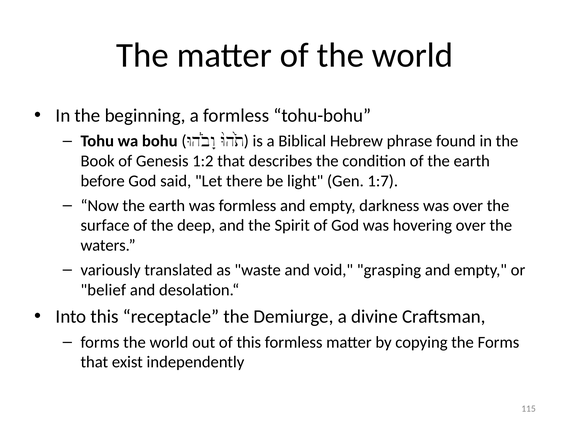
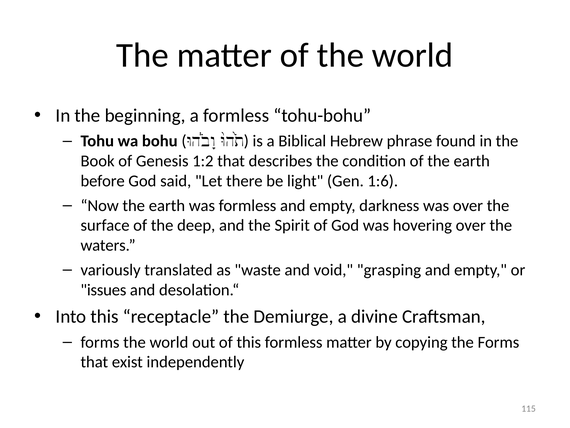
1:7: 1:7 -> 1:6 (383, 181)
belief: belief -> issues (103, 290)
